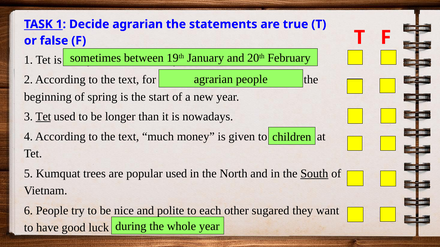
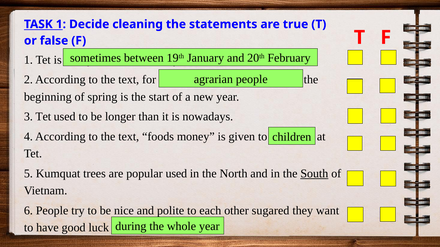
Decide agrarian: agrarian -> cleaning (138, 24)
Tet underline: present -> none (43, 117)
much: much -> foods (158, 137)
